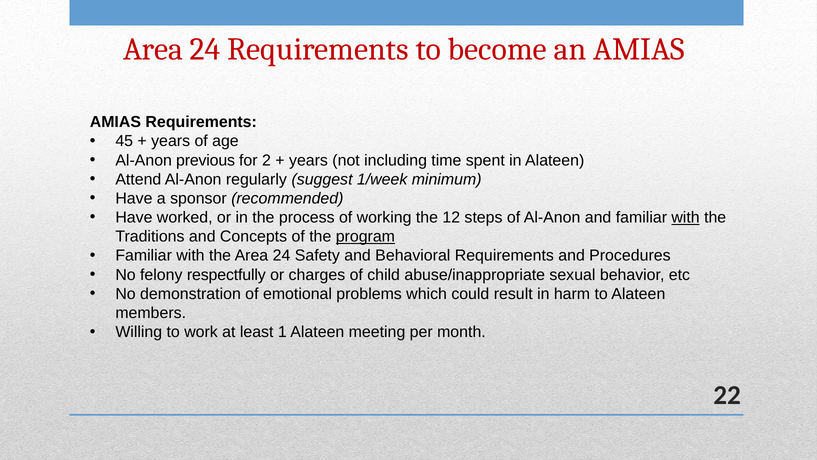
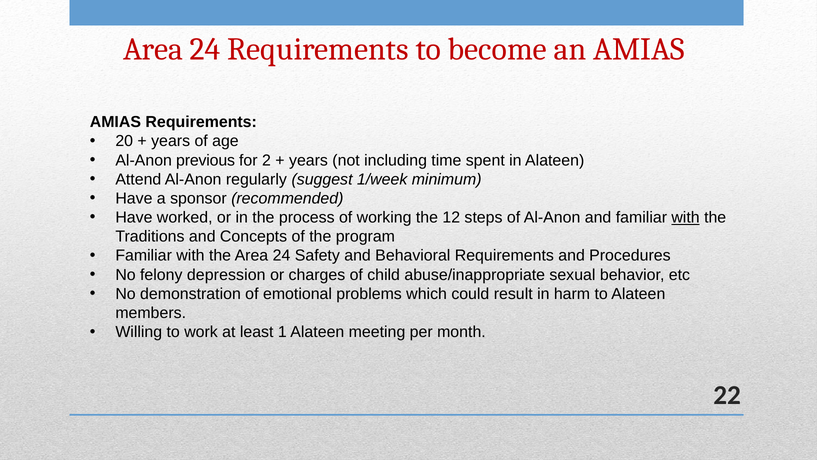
45: 45 -> 20 (124, 141)
program underline: present -> none (365, 236)
respectfully: respectfully -> depression (226, 275)
